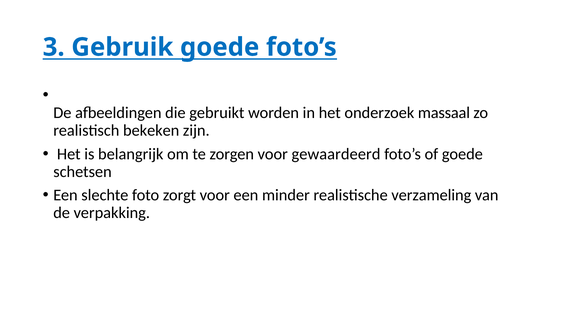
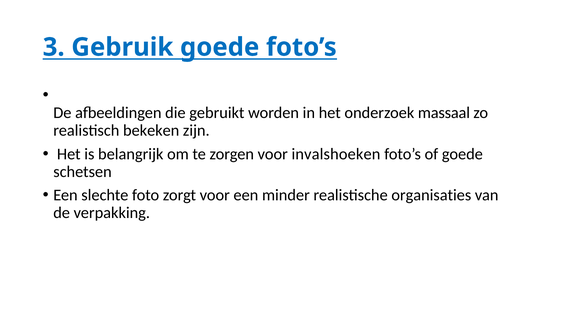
gewaardeerd: gewaardeerd -> invalshoeken (336, 154)
verzameling: verzameling -> organisaties (431, 195)
